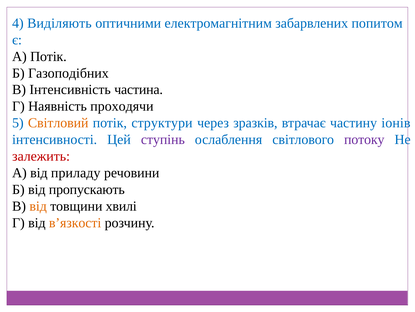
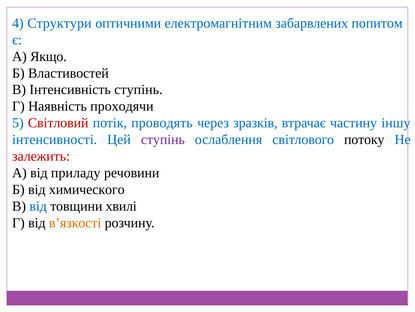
Виділяють: Виділяють -> Структури (59, 23)
А Потік: Потік -> Якщо (48, 56)
Газоподібних: Газоподібних -> Властивостей (68, 73)
Інтенсивність частина: частина -> ступінь (138, 90)
Світловий colour: orange -> red (58, 123)
структури: структури -> проводять (162, 123)
іонів: іонів -> іншу (396, 123)
потоку colour: purple -> black (364, 139)
пропускають: пропускають -> химического (87, 189)
від colour: orange -> blue (38, 206)
